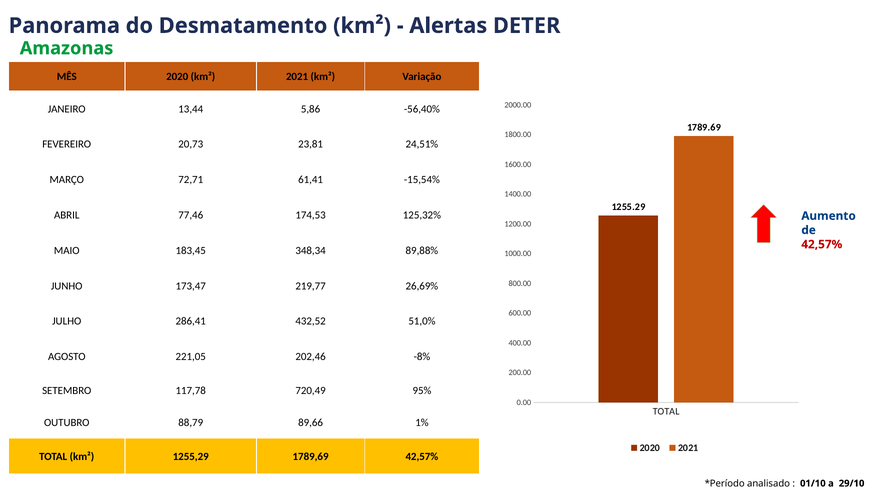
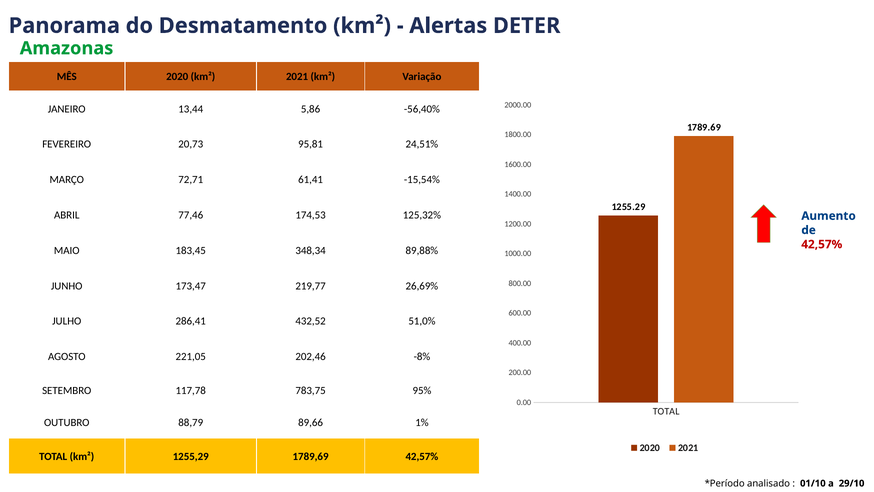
23,81: 23,81 -> 95,81 (311, 144)
720,49: 720,49 -> 783,75 (311, 390)
